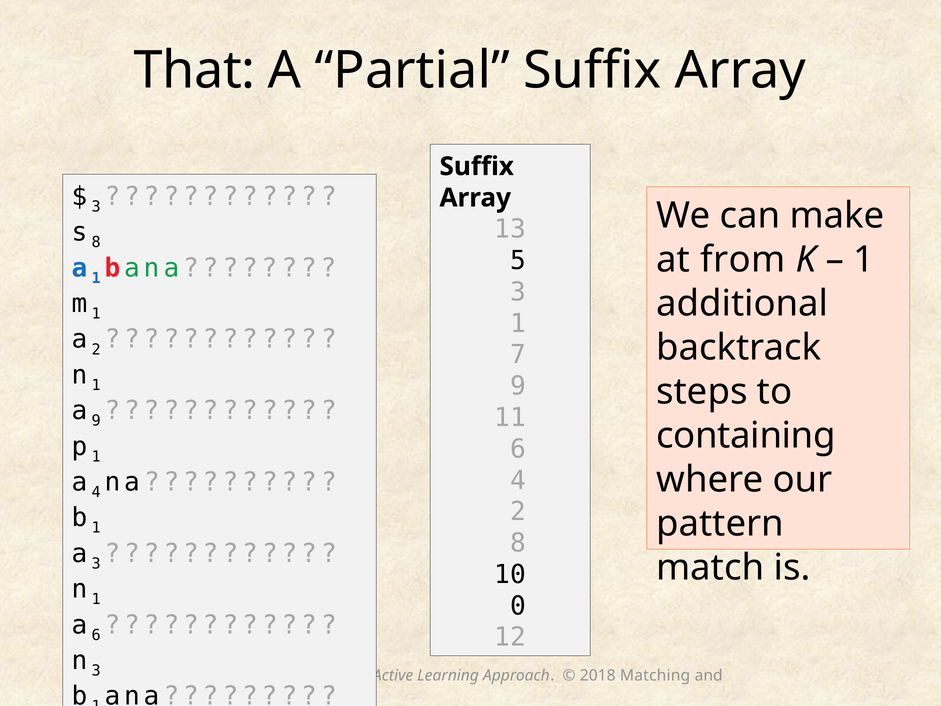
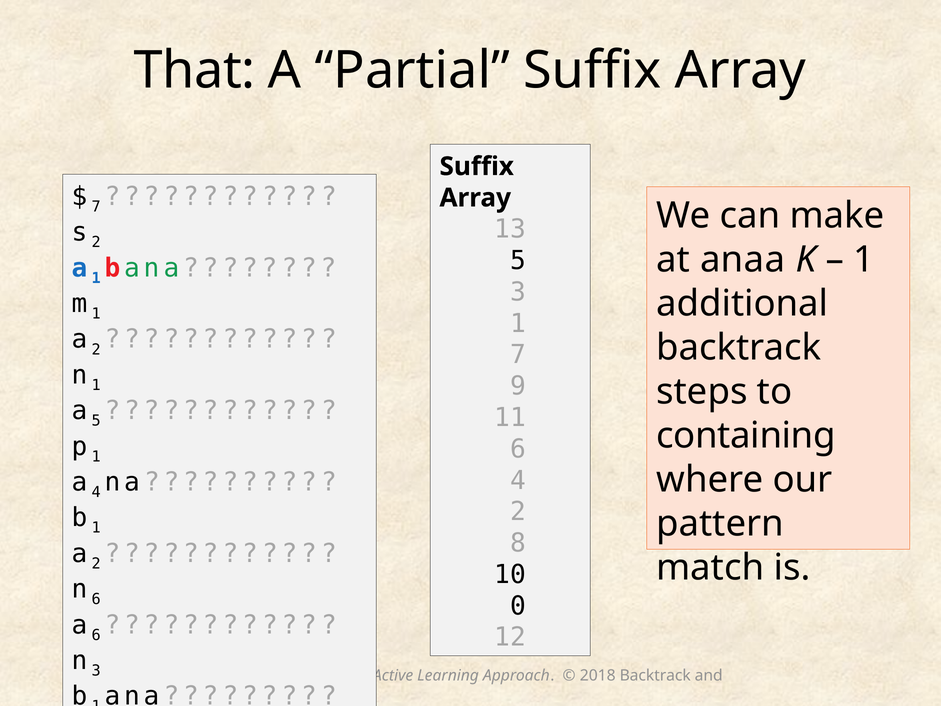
3: 3 -> 7 (96, 207)
8: 8 -> 2 (96, 242)
from: from -> anaa (743, 260)
9: 9 -> 5 (96, 421)
3: 3 -> 2 (96, 563)
1: 1 -> 6 (96, 599)
2018 Matching: Matching -> Backtrack (655, 675)
